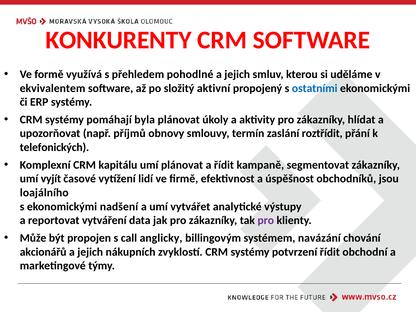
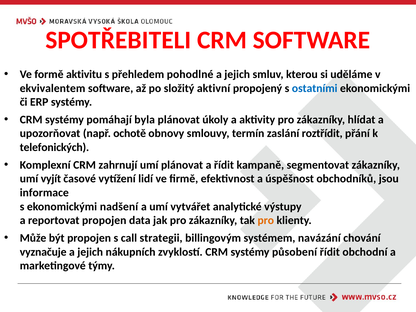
KONKURENTY: KONKURENTY -> SPOTŘEBITELI (118, 40)
využívá: využívá -> aktivitu (84, 74)
příjmů: příjmů -> ochotě (130, 134)
kapitálu: kapitálu -> zahrnují (118, 165)
loajálního: loajálního -> informace (44, 193)
reportovat vytváření: vytváření -> propojen (104, 220)
pro colour: purple -> orange (266, 220)
anglicky: anglicky -> strategii (161, 238)
akcionářů: akcionářů -> vyznačuje (43, 252)
potvrzení: potvrzení -> působení (295, 252)
